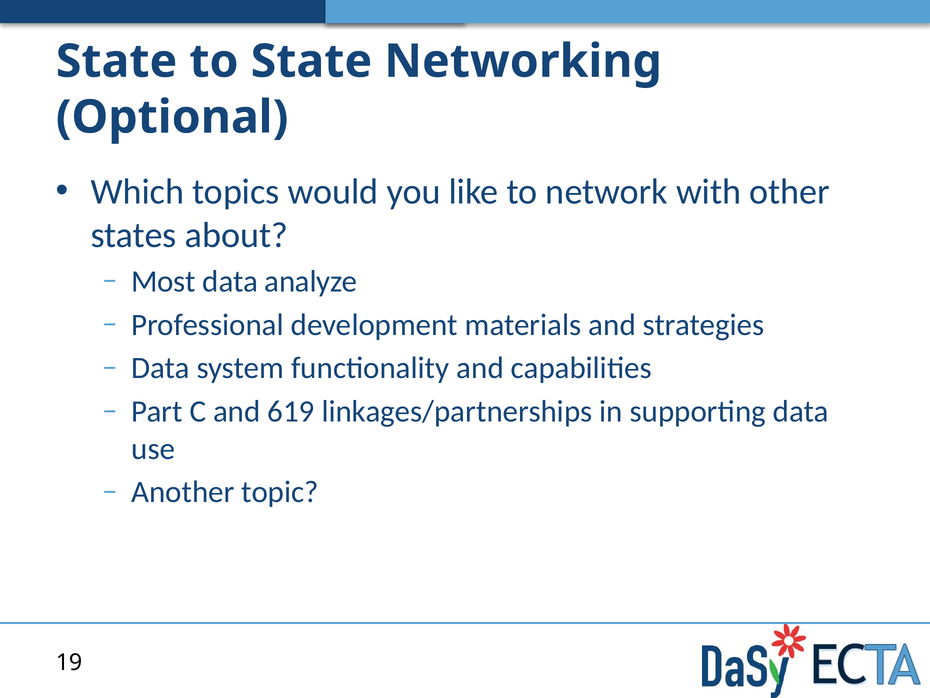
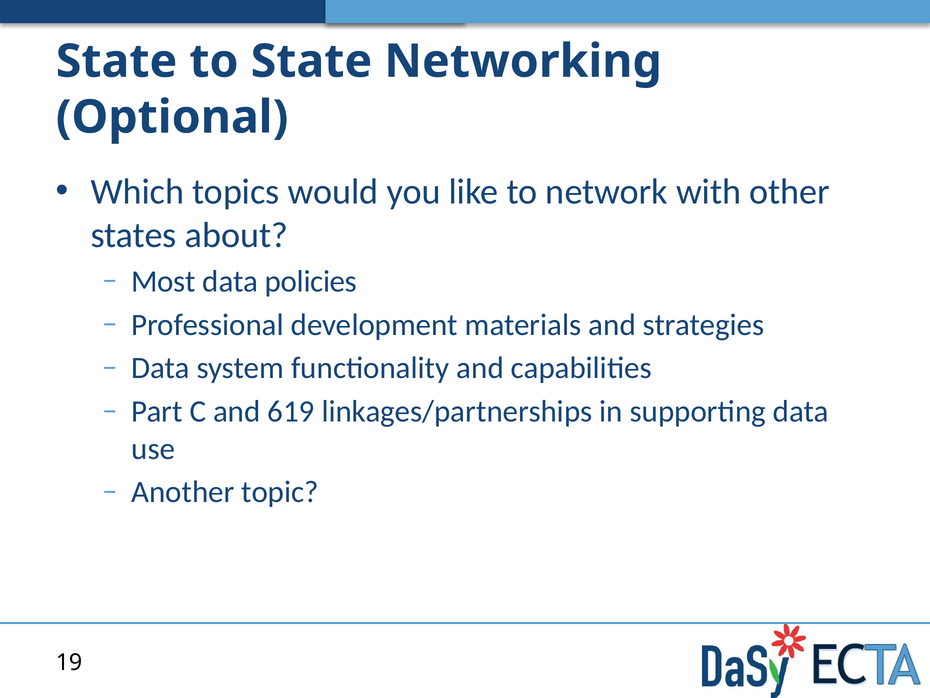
analyze: analyze -> policies (311, 281)
